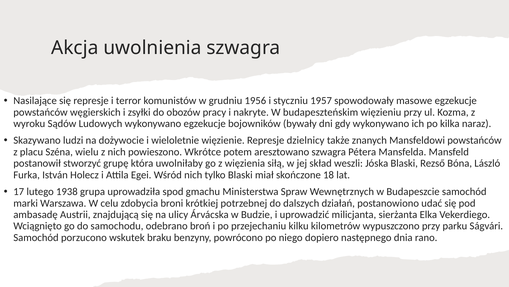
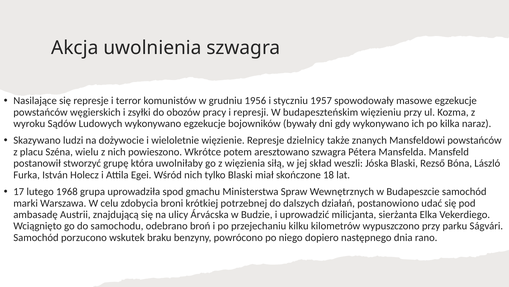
nakryte: nakryte -> represji (251, 112)
1938: 1938 -> 1968 (67, 191)
